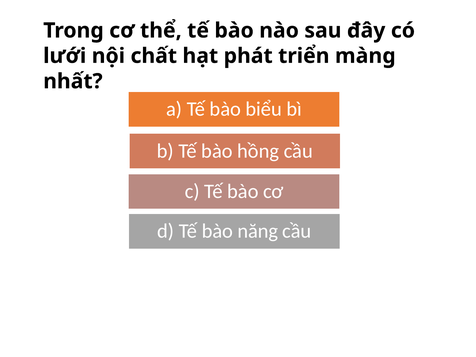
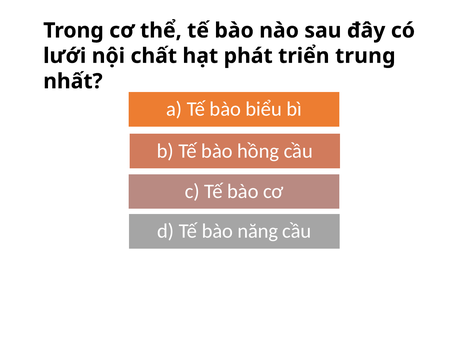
màng: màng -> trung (365, 56)
